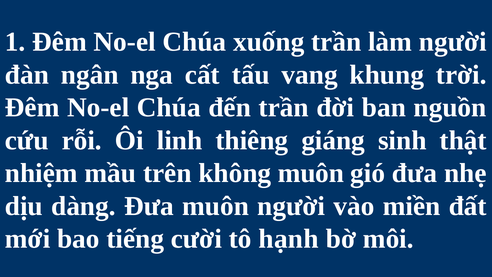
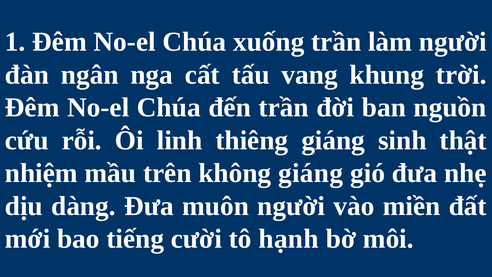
không muôn: muôn -> giáng (311, 173)
